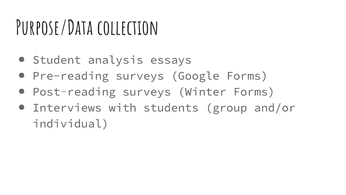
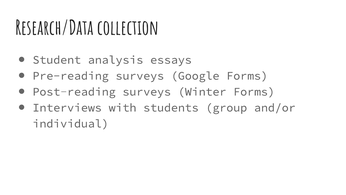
Purpose/Data: Purpose/Data -> Research/Data (54, 28)
